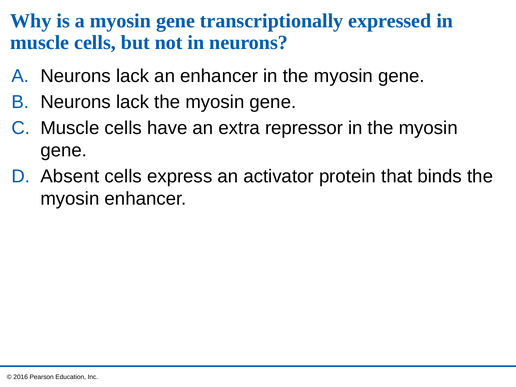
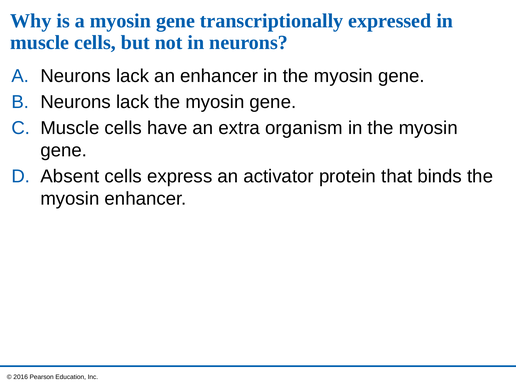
repressor: repressor -> organism (304, 128)
